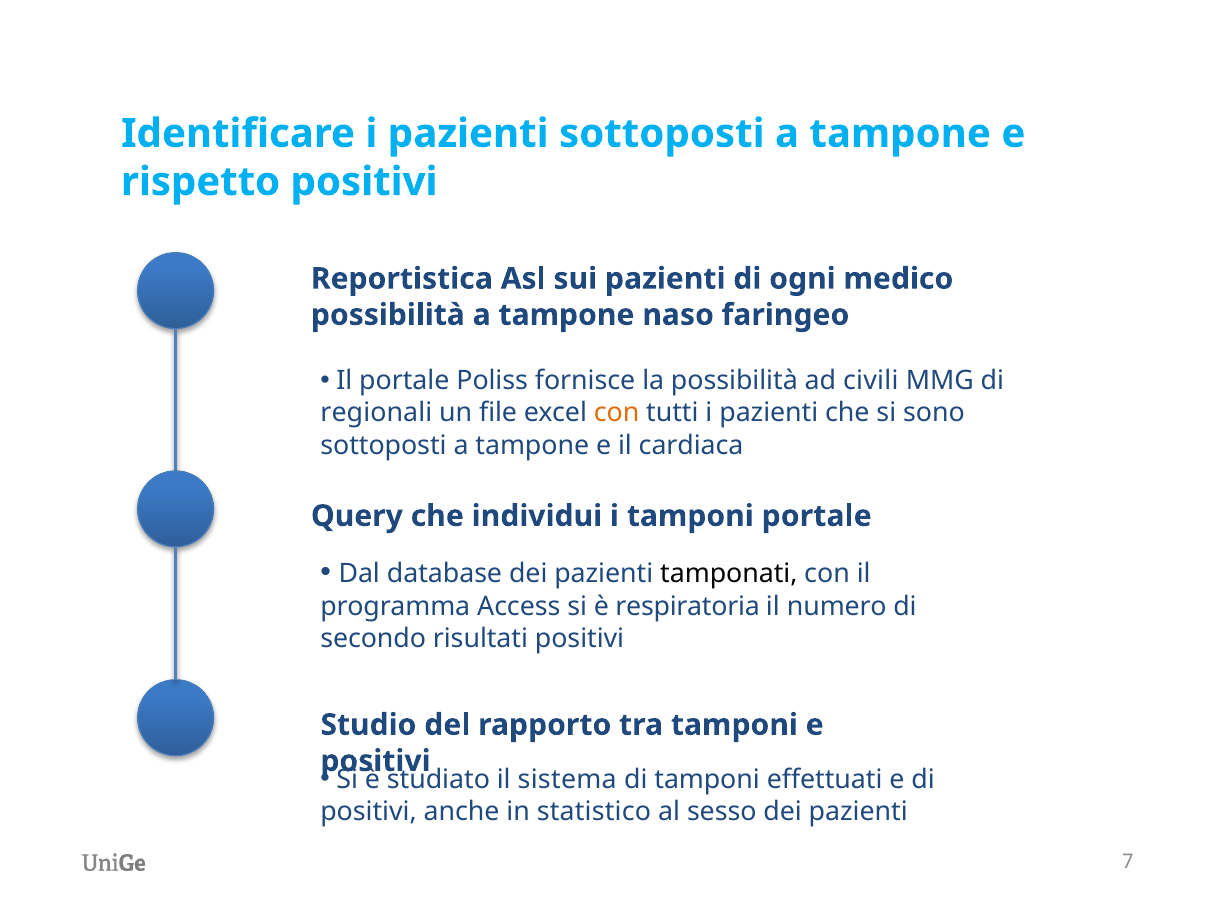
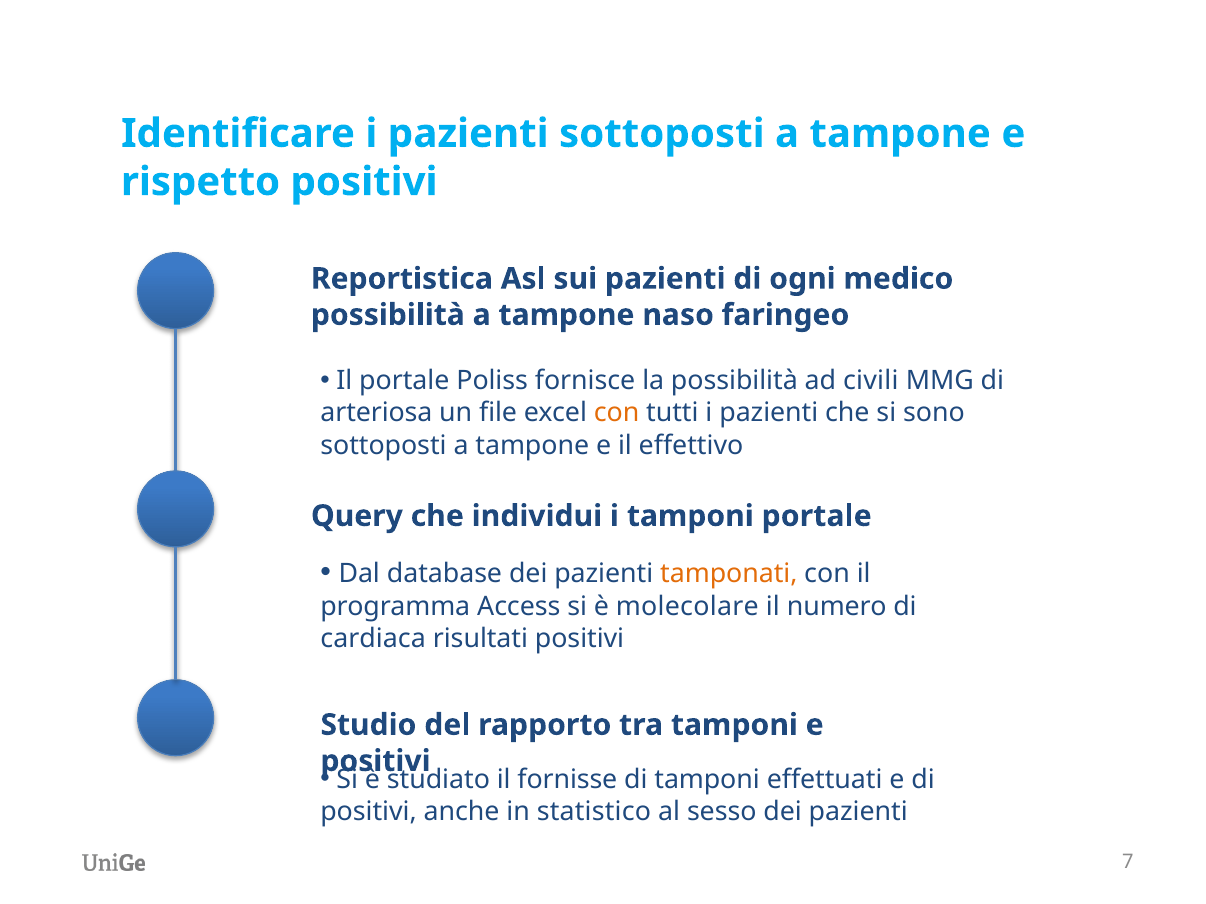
regionali: regionali -> arteriosa (376, 413)
cardiaca: cardiaca -> effettivo (691, 445)
tamponati colour: black -> orange (729, 574)
respiratoria: respiratoria -> molecolare (687, 607)
secondo: secondo -> cardiaca (373, 639)
sistema: sistema -> fornisse (567, 780)
